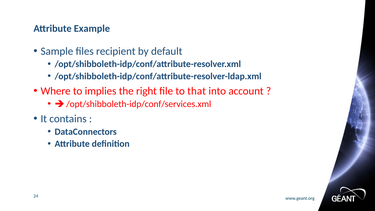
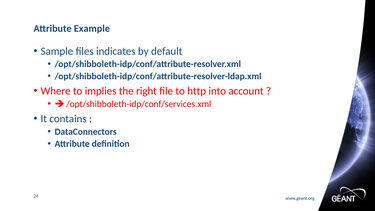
recipient: recipient -> indicates (116, 51)
that: that -> http (197, 91)
